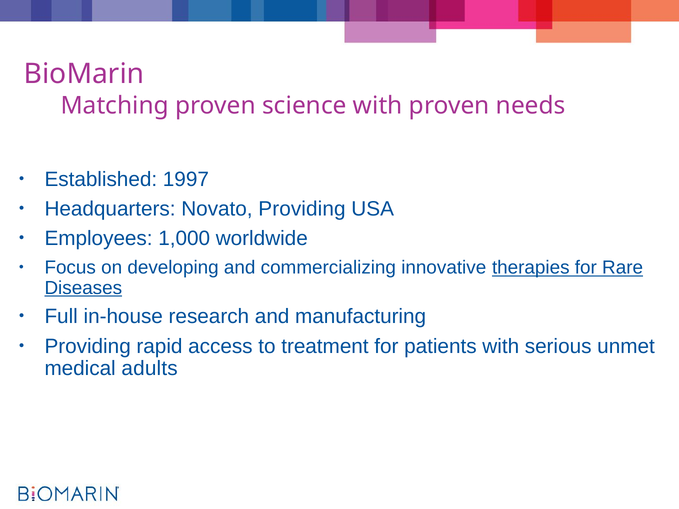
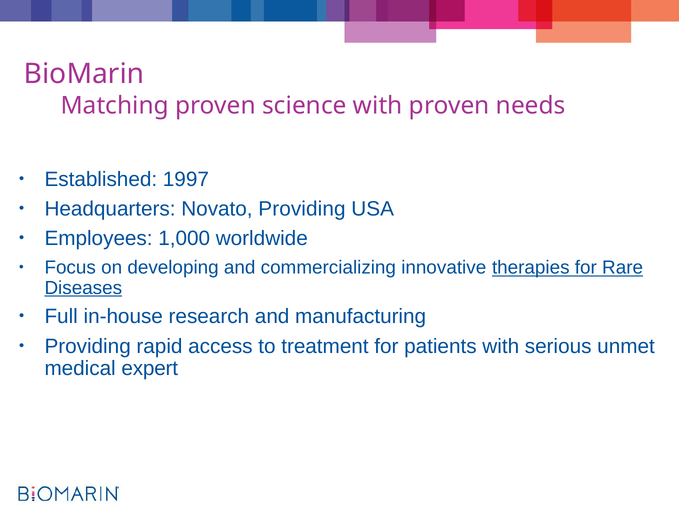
adults: adults -> expert (150, 369)
